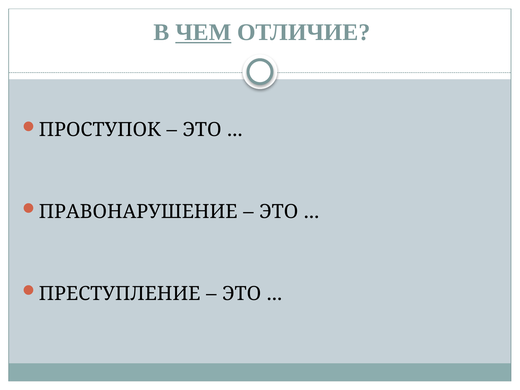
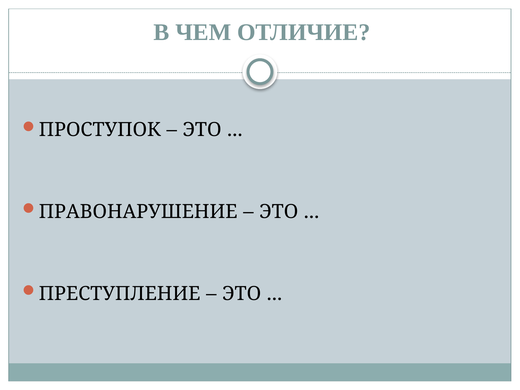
ЧЕМ underline: present -> none (203, 32)
